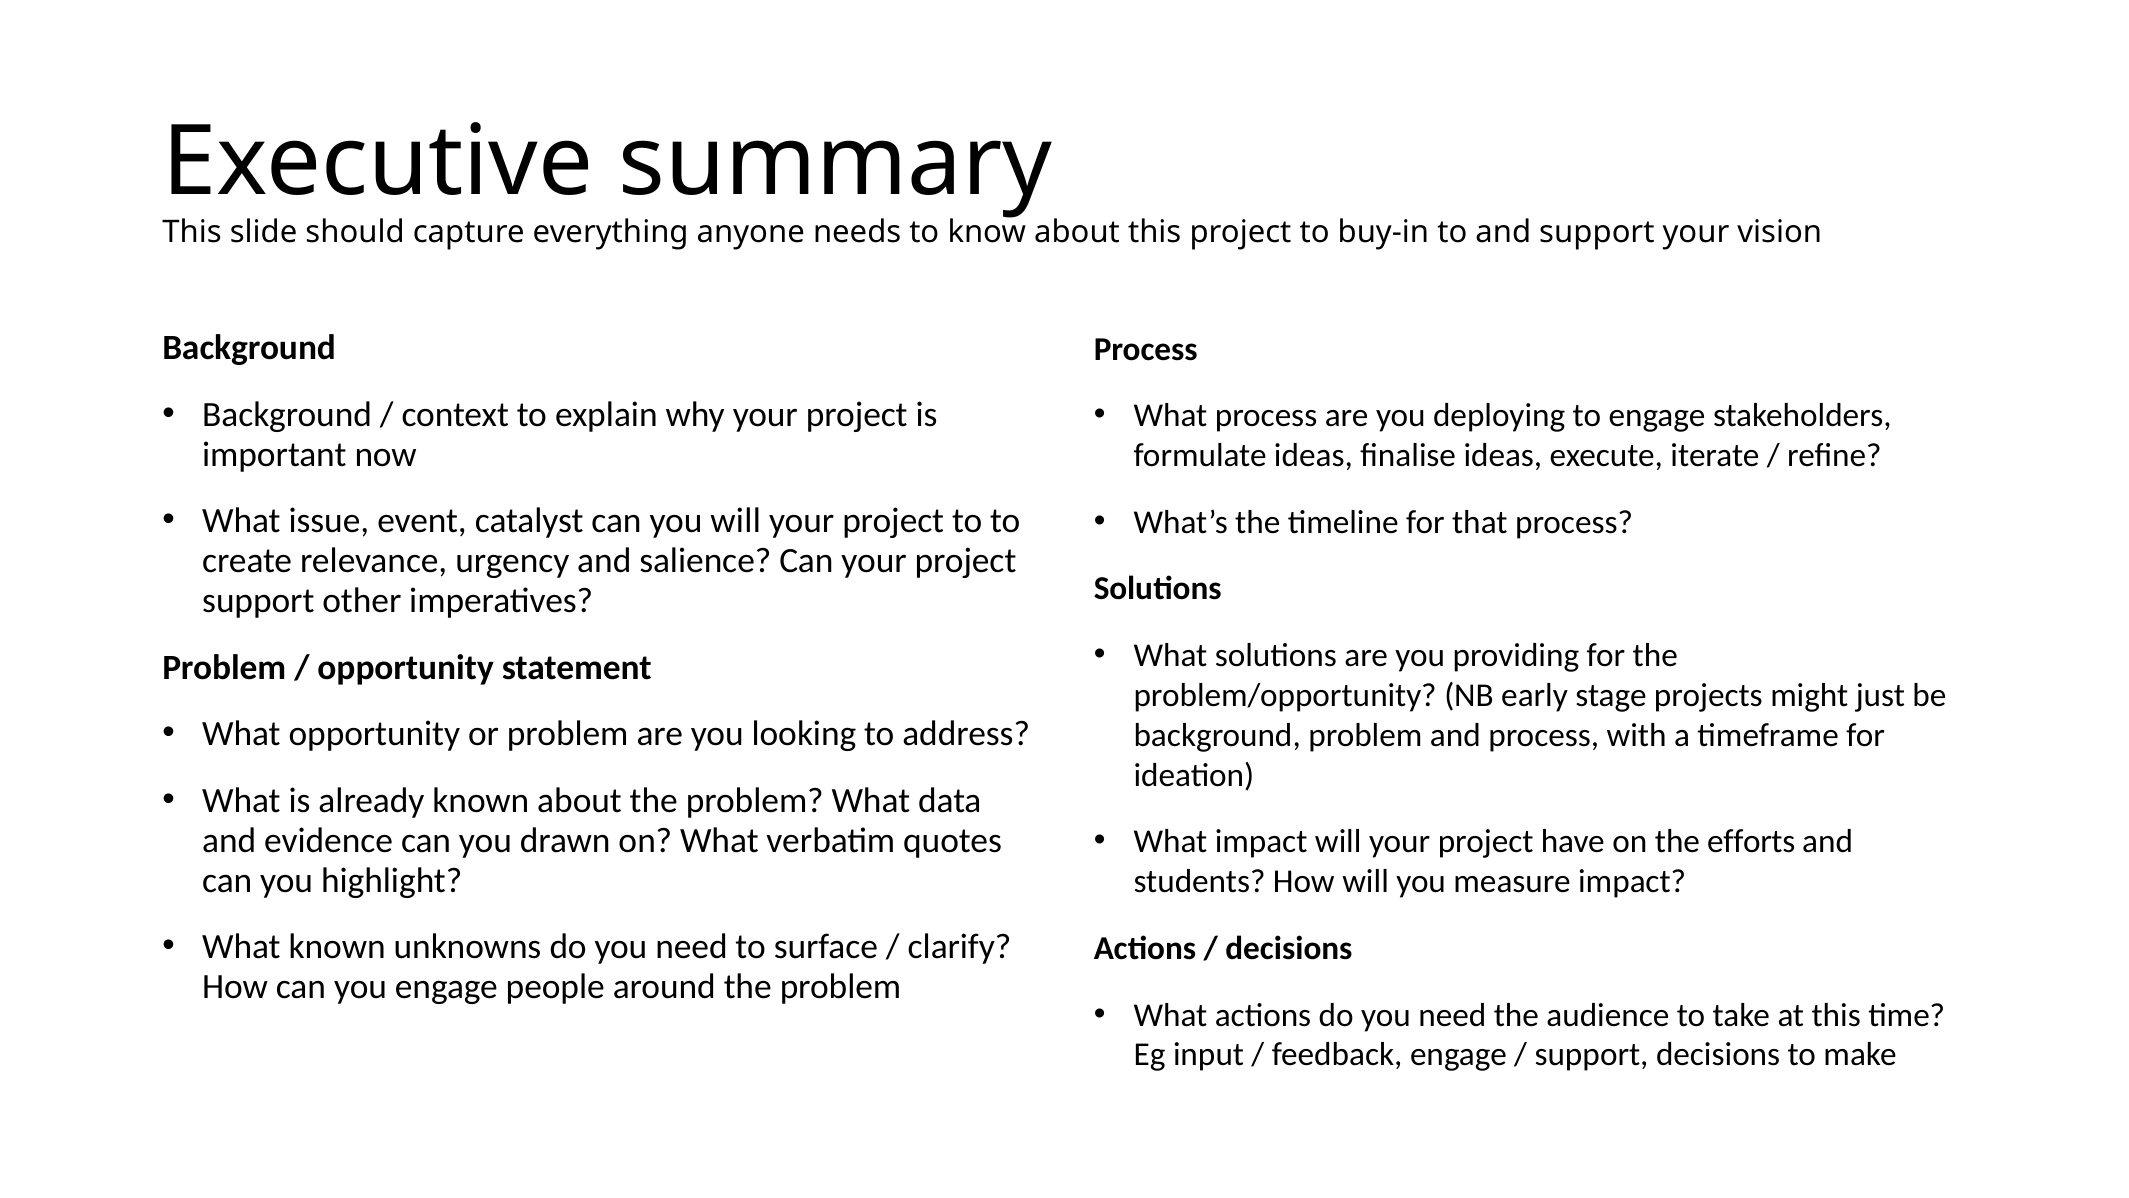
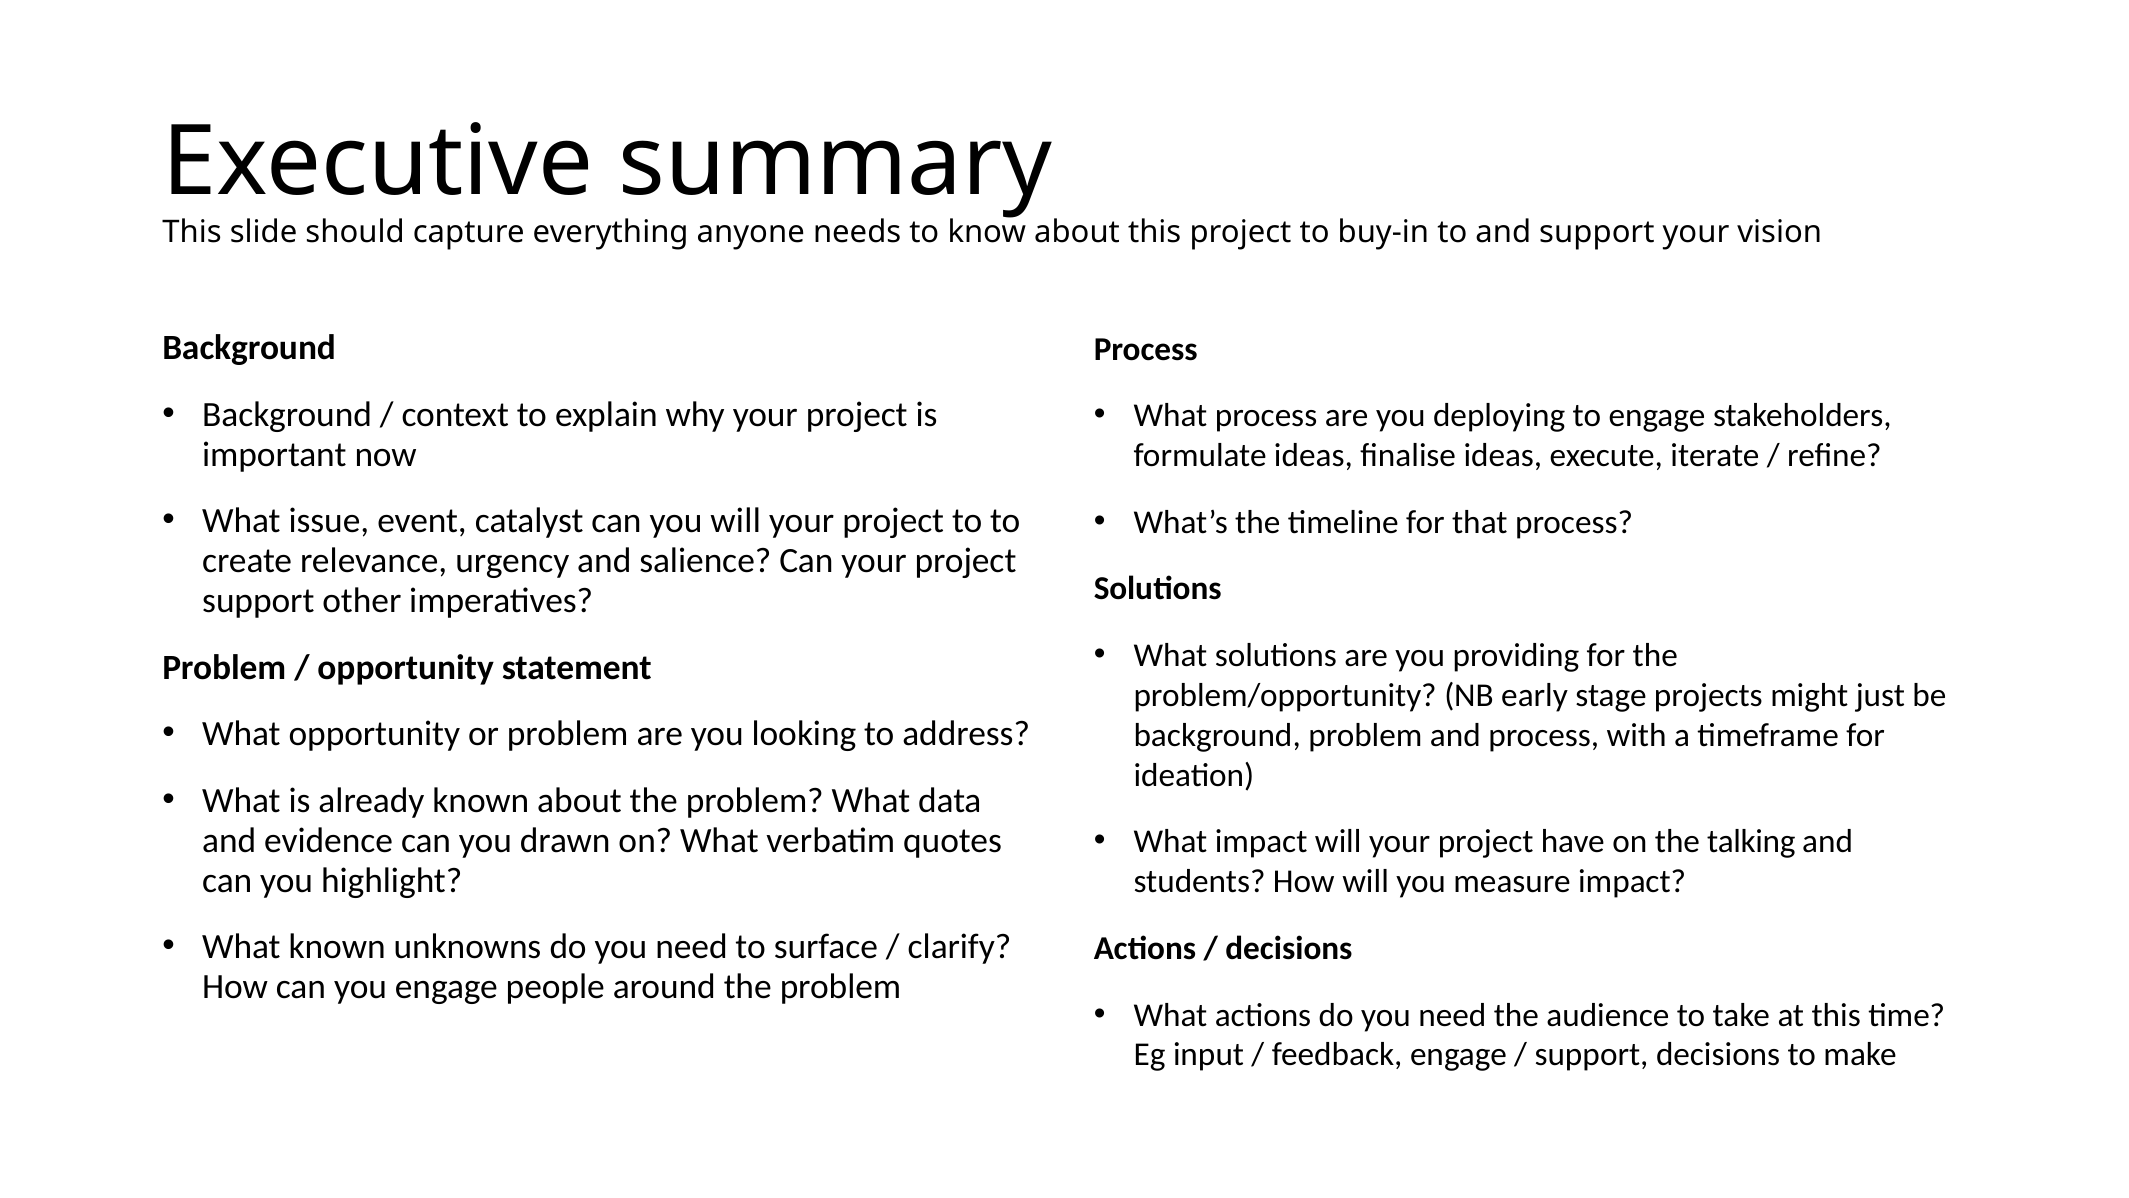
efforts: efforts -> talking (1751, 842)
